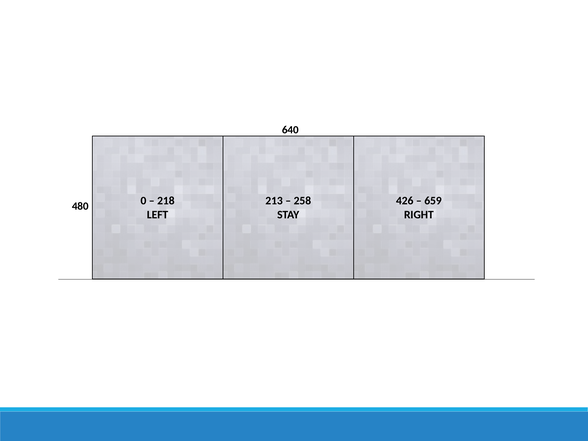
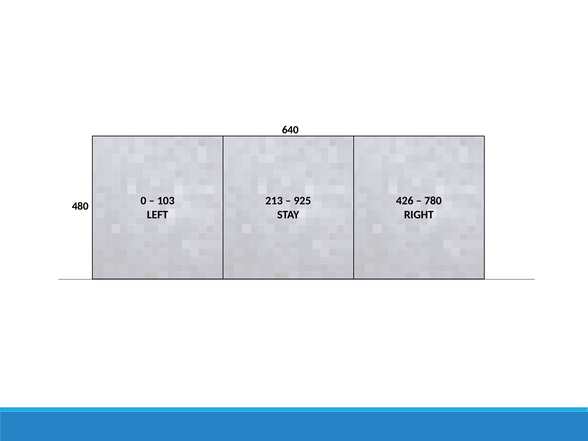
218: 218 -> 103 (166, 201)
258: 258 -> 925 (302, 201)
659: 659 -> 780 (433, 201)
